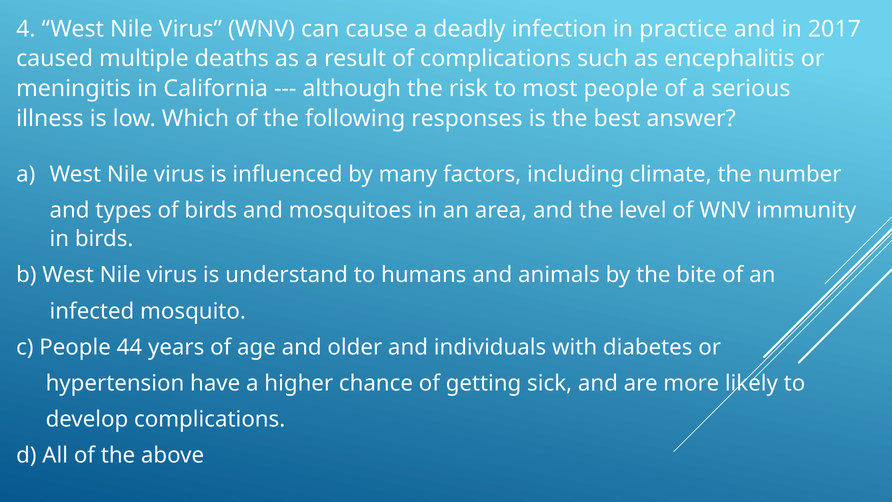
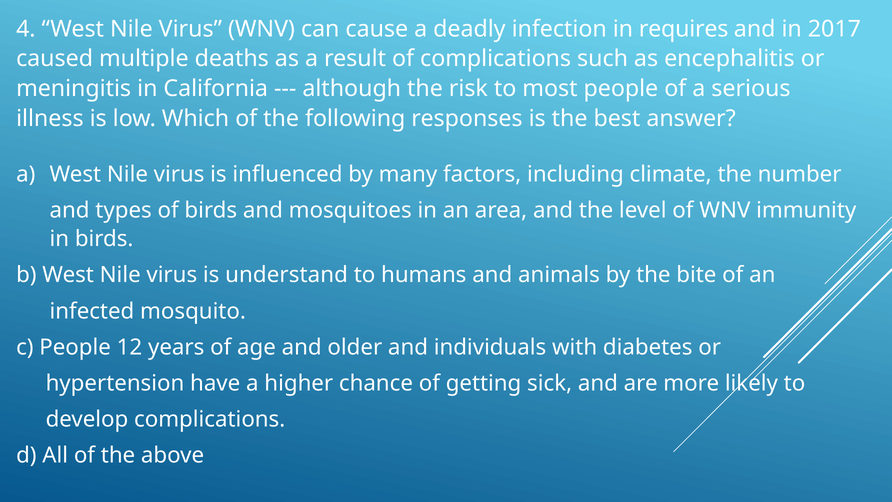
practice: practice -> requires (684, 29)
44: 44 -> 12 (129, 347)
